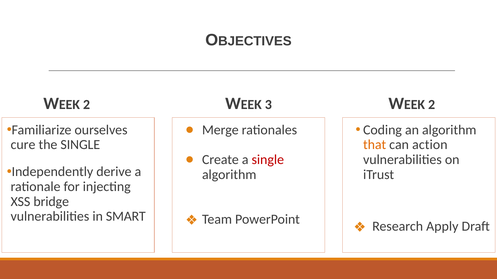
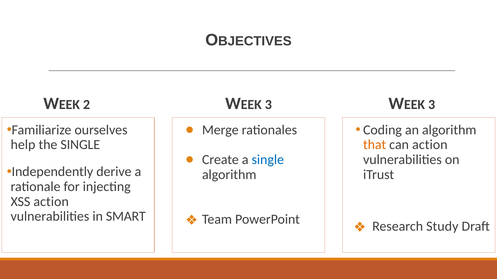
2: 2 -> 3 (432, 105)
cure: cure -> help (23, 145)
single colour: red -> blue (268, 160)
XSS bridge: bridge -> action (51, 202)
Apply: Apply -> Study (442, 227)
